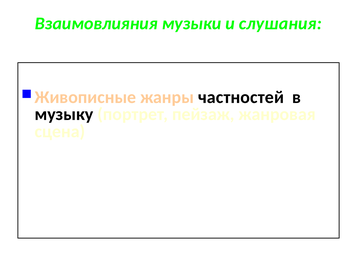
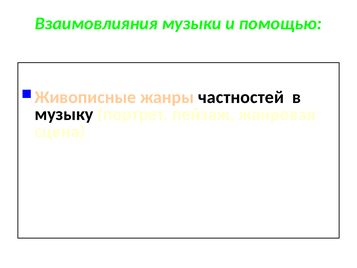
слушания: слушания -> помощью (280, 24)
